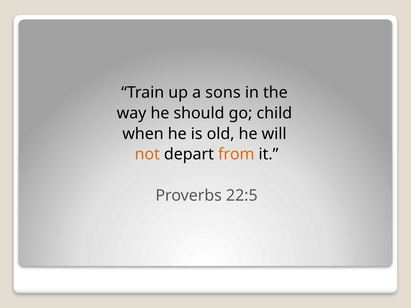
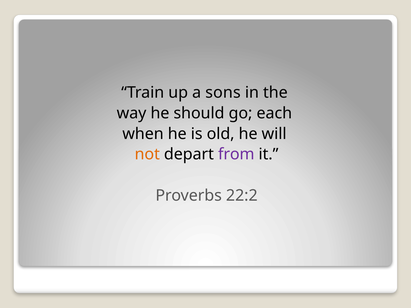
child: child -> each (274, 113)
from colour: orange -> purple (236, 154)
22:5: 22:5 -> 22:2 (242, 196)
